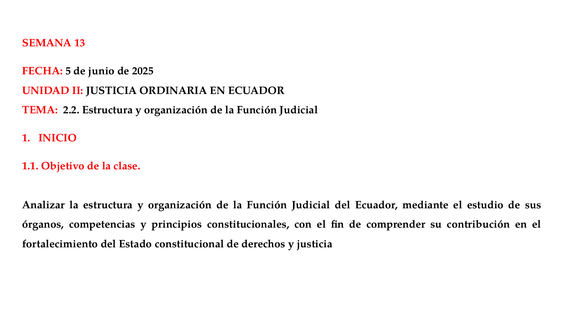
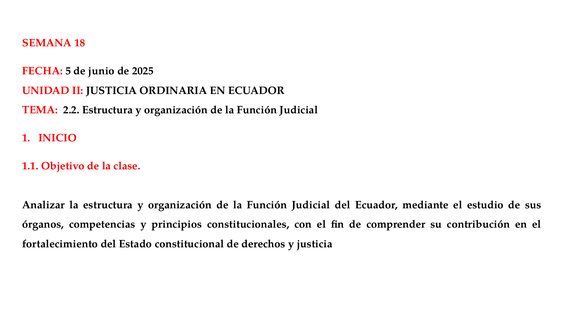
13: 13 -> 18 (80, 43)
